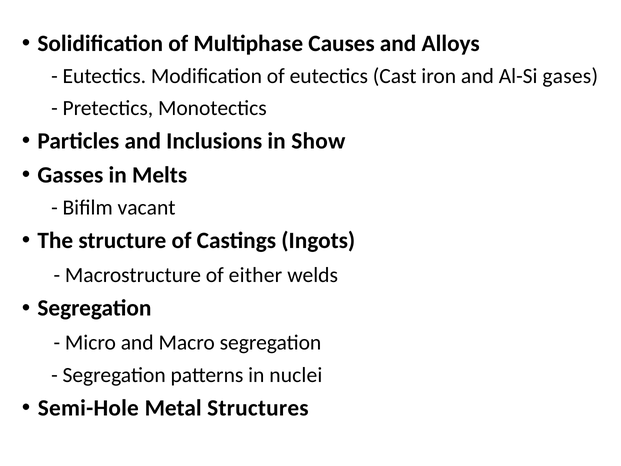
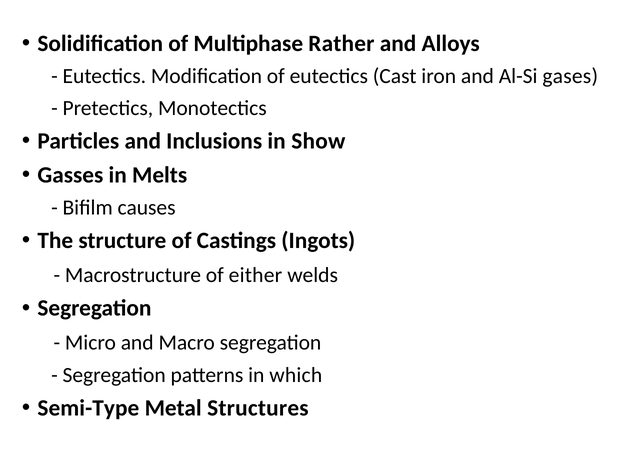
Causes: Causes -> Rather (341, 43)
vacant: vacant -> causes (147, 208)
nuclei: nuclei -> which (296, 375)
Semi-Hole: Semi-Hole -> Semi-Type (88, 408)
